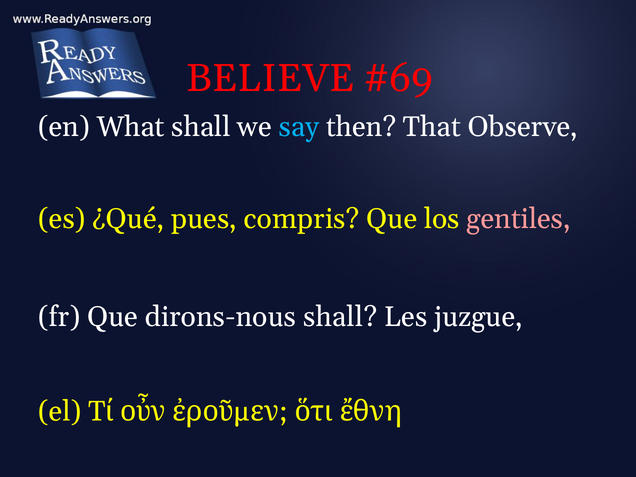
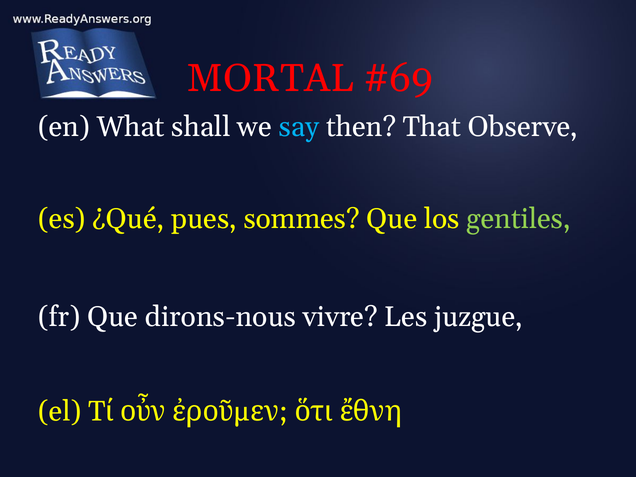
BELIEVE: BELIEVE -> MORTAL (270, 79)
compris: compris -> sommes (302, 219)
gentiles colour: pink -> light green (519, 219)
dirons-nous shall: shall -> vivre (340, 317)
